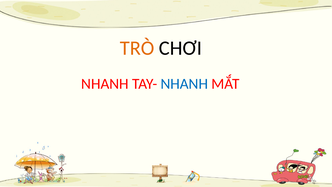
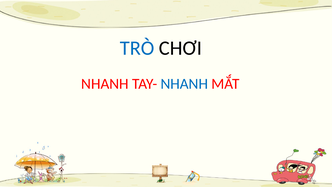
TRÒ colour: orange -> blue (137, 48)
